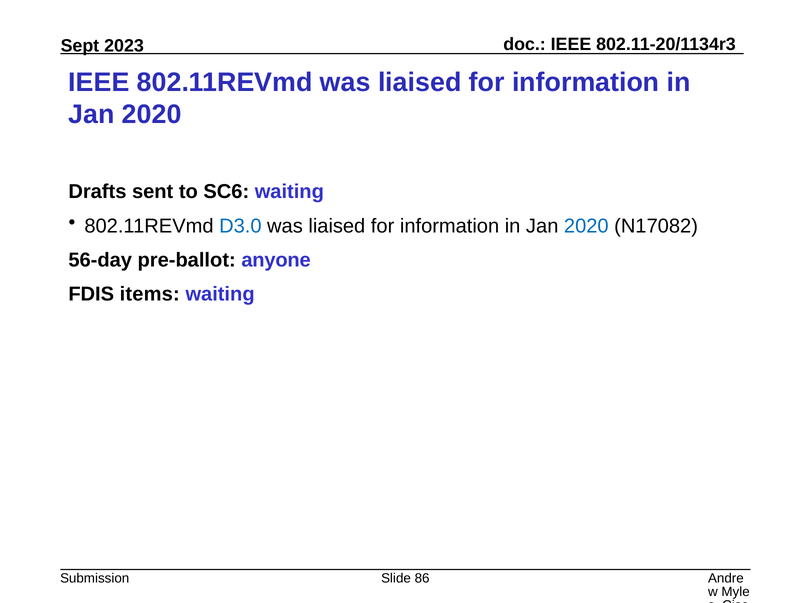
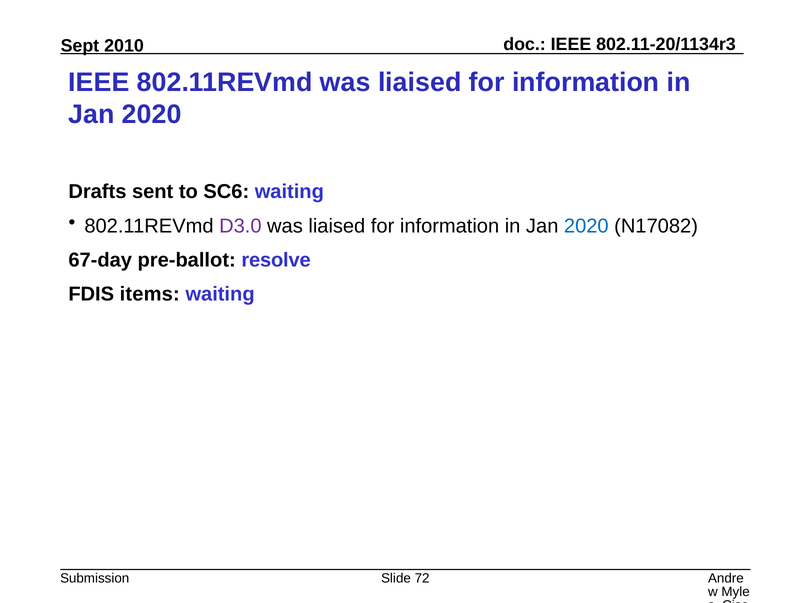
2023: 2023 -> 2010 (124, 46)
D3.0 colour: blue -> purple (240, 226)
56-day: 56-day -> 67-day (100, 260)
anyone: anyone -> resolve (276, 260)
86: 86 -> 72 (422, 578)
